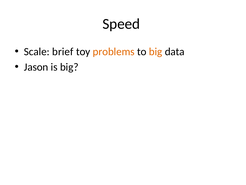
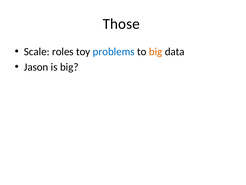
Speed: Speed -> Those (121, 24)
brief: brief -> roles (63, 52)
problems colour: orange -> blue (114, 52)
